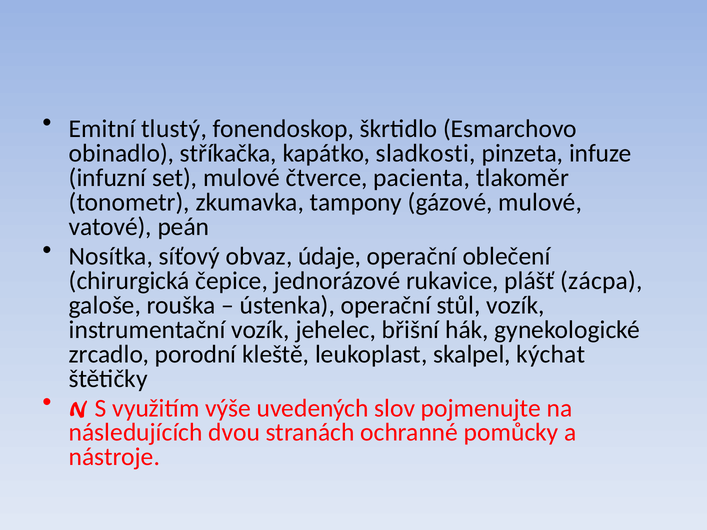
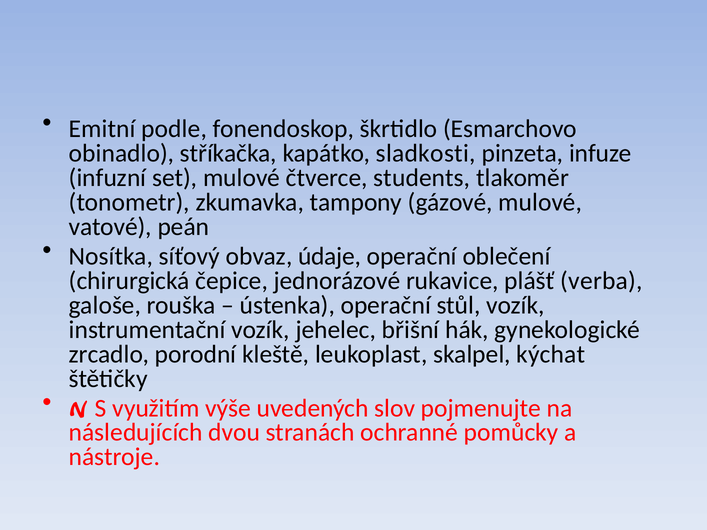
tlustý: tlustý -> podle (174, 129)
pacienta: pacienta -> students (422, 178)
zácpa: zácpa -> verba (602, 281)
